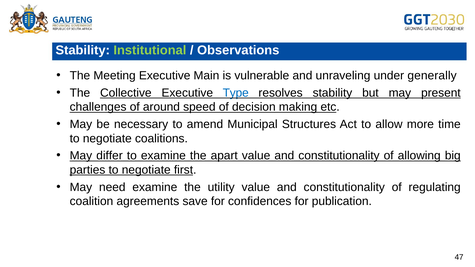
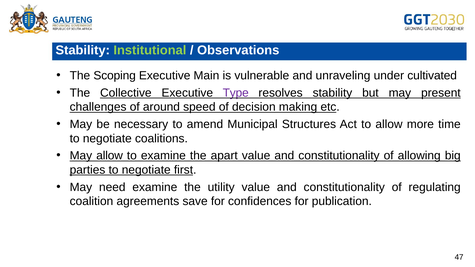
Meeting: Meeting -> Scoping (115, 76)
generally: generally -> cultivated (432, 76)
Type colour: blue -> purple (236, 93)
May differ: differ -> allow (110, 156)
